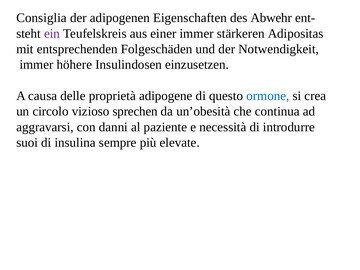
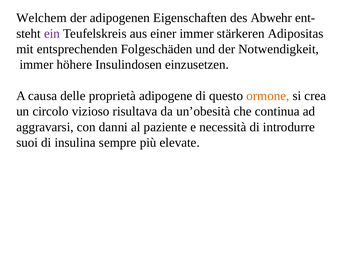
Consiglia: Consiglia -> Welchem (41, 18)
ormone colour: blue -> orange (268, 96)
sprechen: sprechen -> risultava (135, 111)
